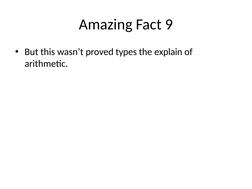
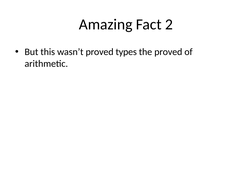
9: 9 -> 2 (169, 24)
the explain: explain -> proved (168, 52)
